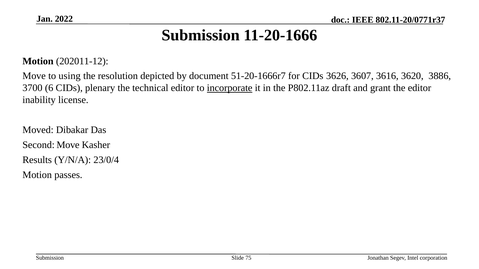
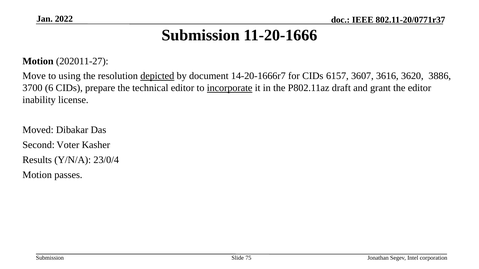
202011-12: 202011-12 -> 202011-27 (82, 61)
depicted underline: none -> present (157, 76)
51-20-1666r7: 51-20-1666r7 -> 14-20-1666r7 (258, 76)
3626: 3626 -> 6157 (337, 76)
plenary: plenary -> prepare (100, 88)
Second Move: Move -> Voter (68, 145)
